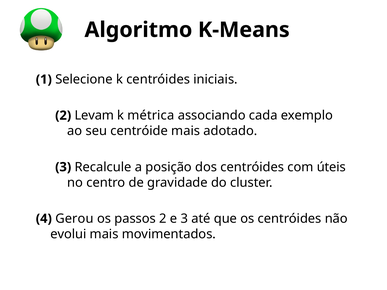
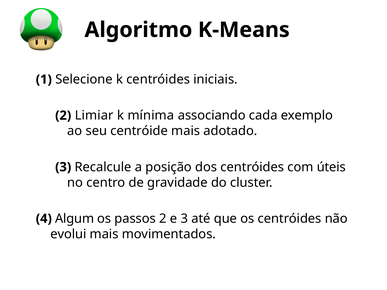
Levam: Levam -> Limiar (94, 116)
métrica: métrica -> mínima (151, 116)
Gerou: Gerou -> Algum (75, 219)
